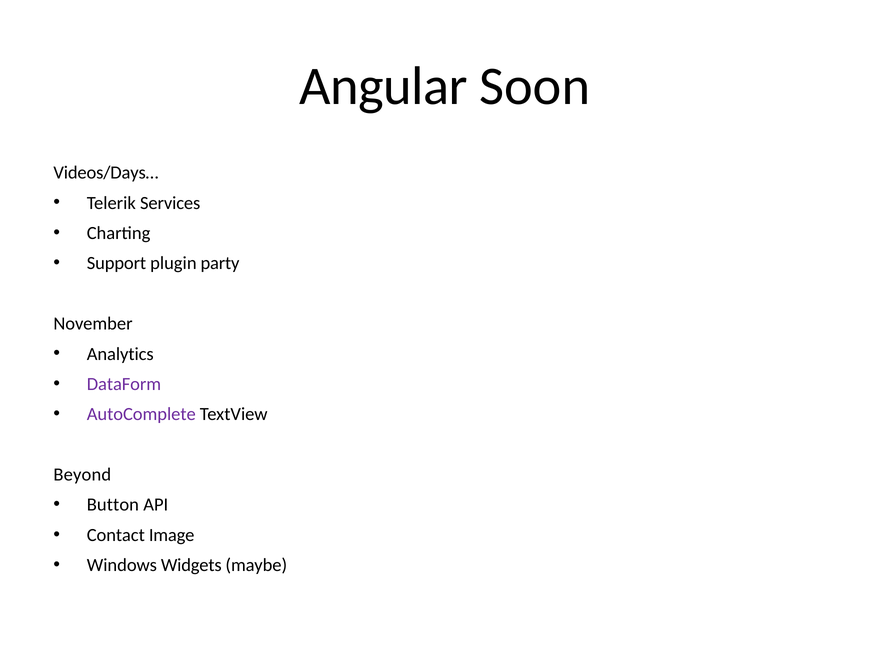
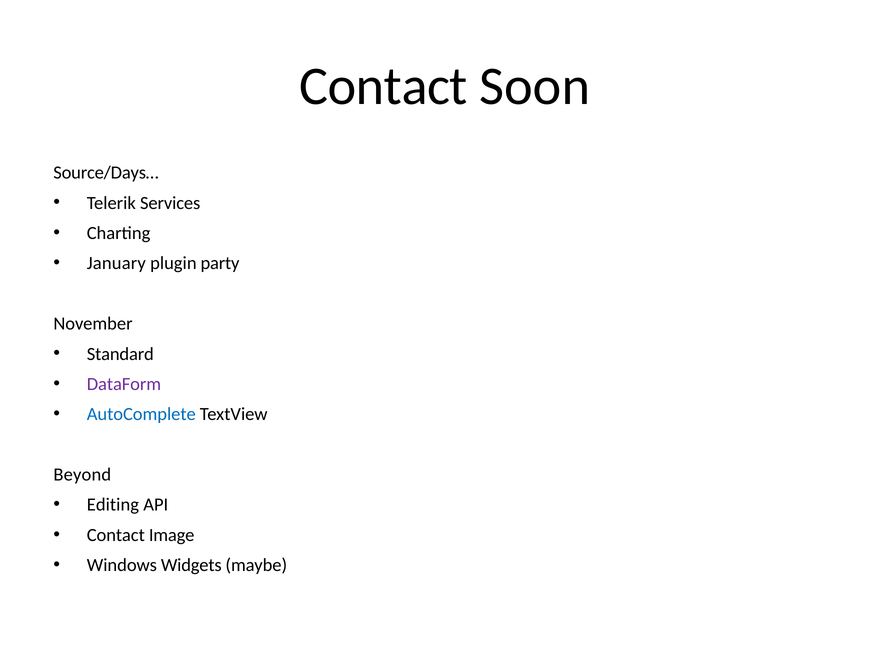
Angular: Angular -> Contact (383, 86)
Videos/Days…: Videos/Days… -> Source/Days… (106, 173)
Support: Support -> January (116, 263)
Analytics: Analytics -> Standard (120, 354)
AutoComplete colour: purple -> blue (141, 414)
Button: Button -> Editing (113, 504)
